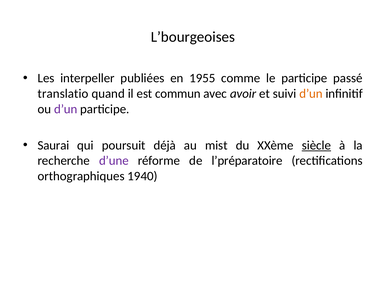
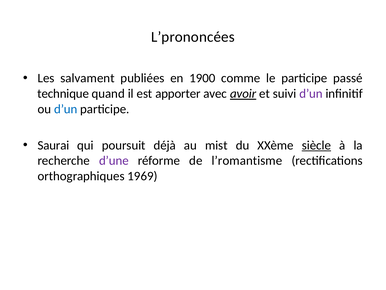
L’bourgeoises: L’bourgeoises -> L’prononcées (193, 37)
interpeller: interpeller -> salvament (87, 78)
1955: 1955 -> 1900 (202, 78)
translatio: translatio -> technique (63, 94)
commun: commun -> apporter (178, 94)
avoir underline: none -> present (243, 94)
d’un colour: orange -> purple (311, 94)
d’un colour: purple -> blue (66, 109)
l’préparatoire: l’préparatoire -> l’romantisme (247, 160)
1940: 1940 -> 1969 (142, 176)
